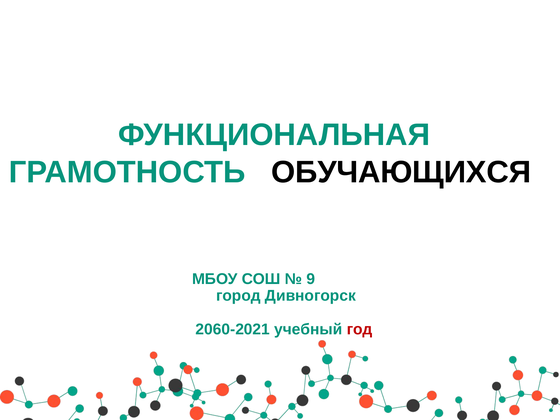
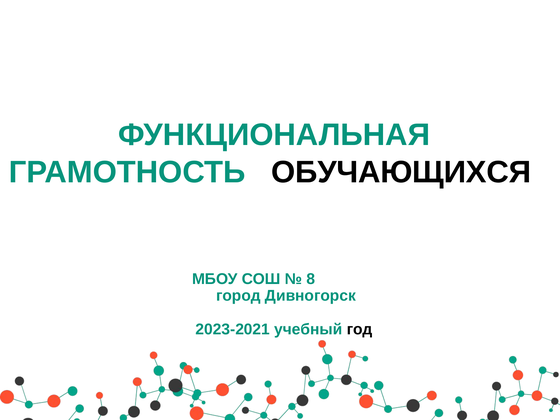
9: 9 -> 8 (311, 279)
2060-2021: 2060-2021 -> 2023-2021 (233, 329)
год colour: red -> black (359, 329)
